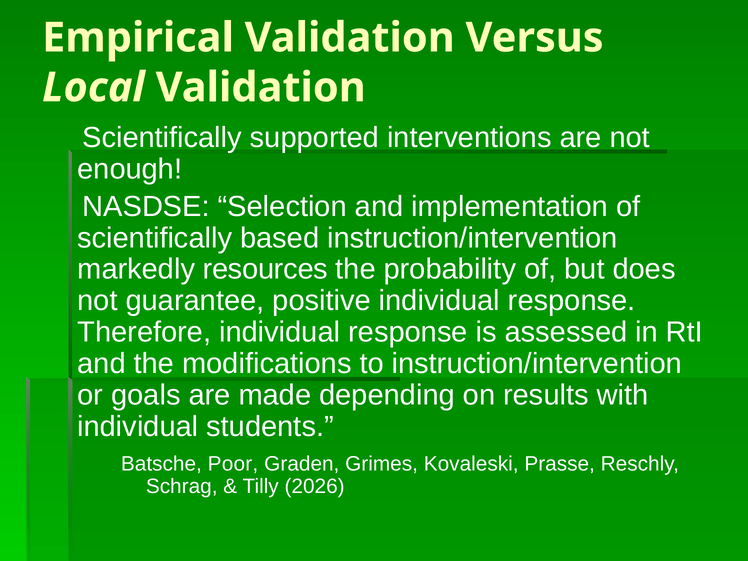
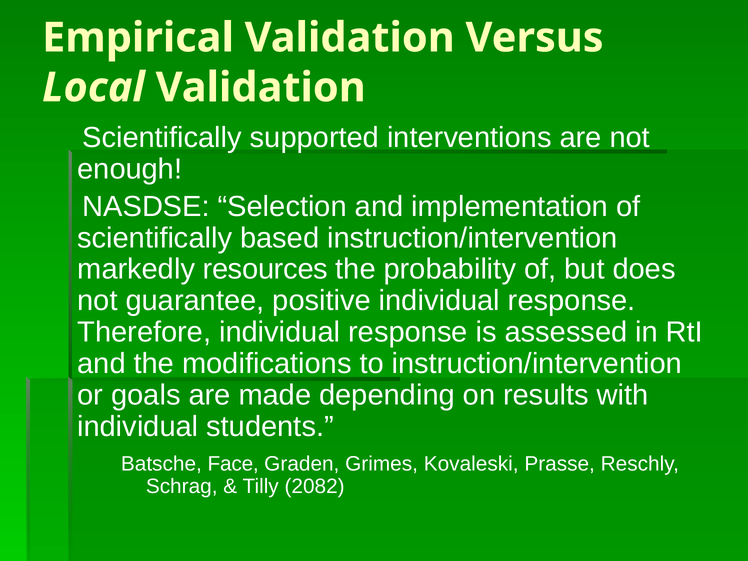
Poor: Poor -> Face (233, 464)
2026: 2026 -> 2082 (315, 486)
